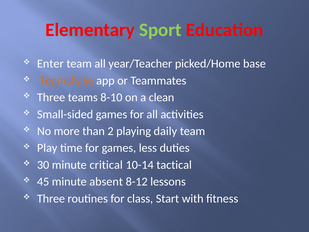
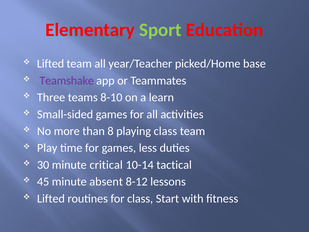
Enter: Enter -> Lifted (50, 64)
Teamshake colour: orange -> purple (67, 80)
clean: clean -> learn (161, 97)
2: 2 -> 8 (110, 131)
playing daily: daily -> class (165, 131)
Three: Three -> Lifted (51, 198)
